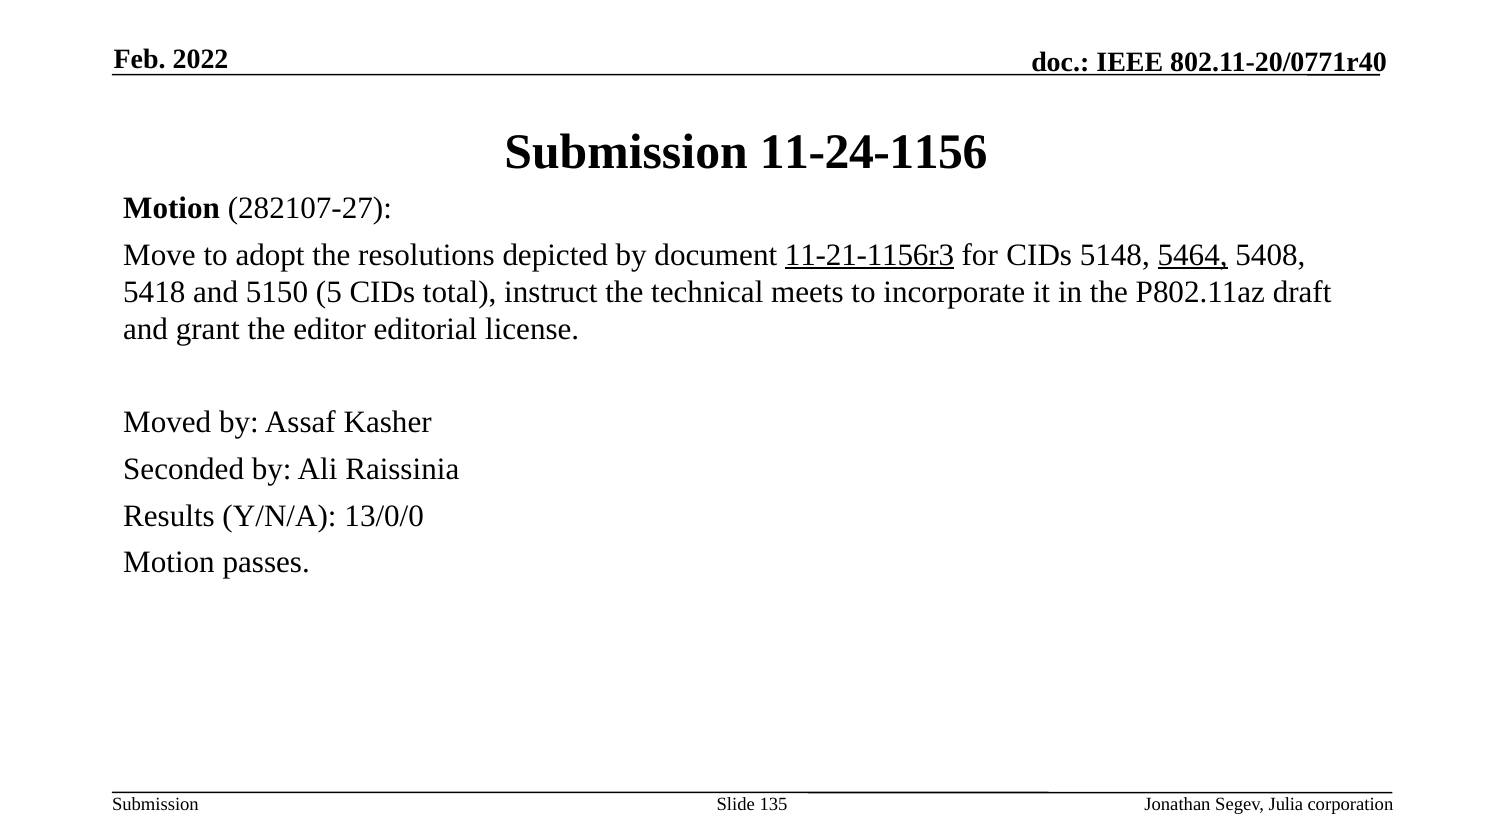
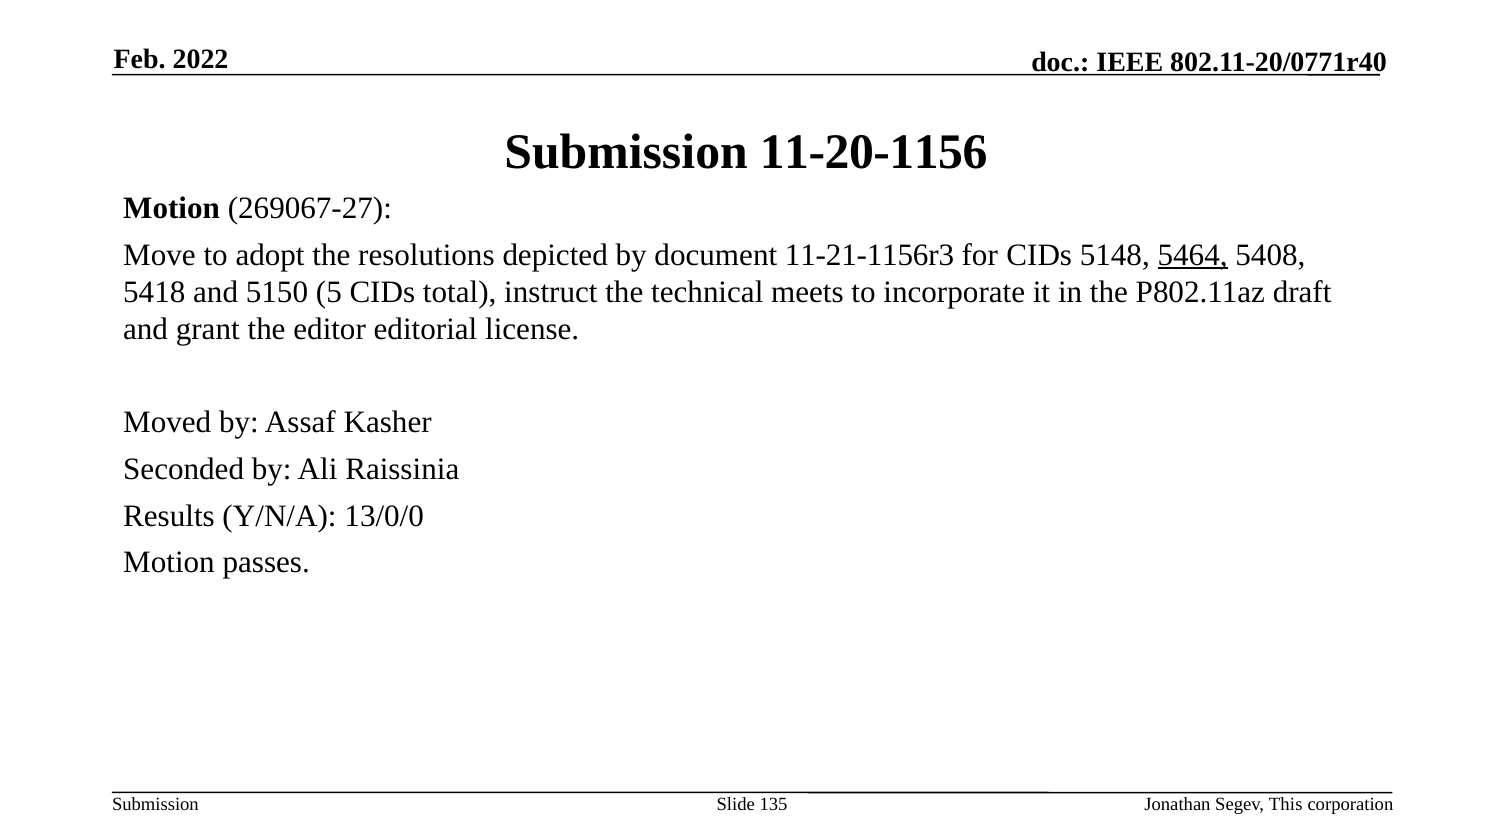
11-24-1156: 11-24-1156 -> 11-20-1156 (874, 153)
282107-27: 282107-27 -> 269067-27 (310, 208)
11-21-1156r3 underline: present -> none (870, 255)
Julia: Julia -> This (1286, 805)
